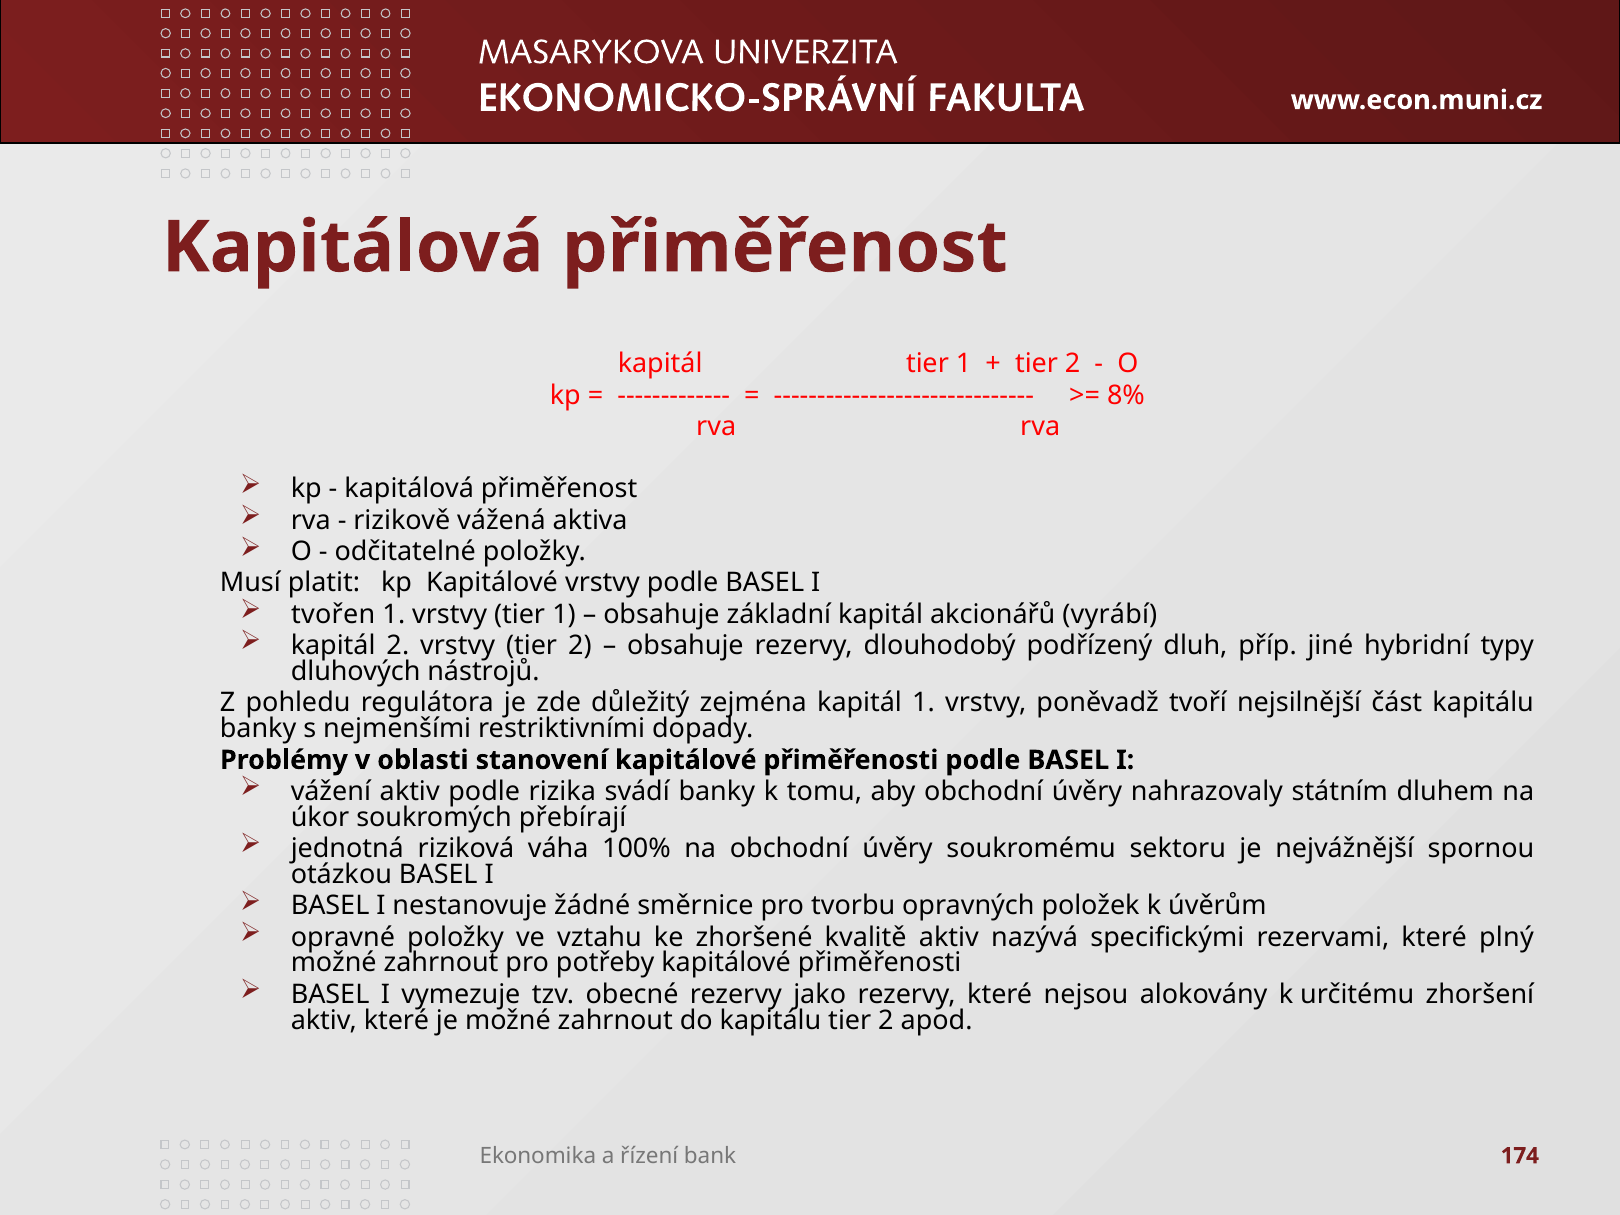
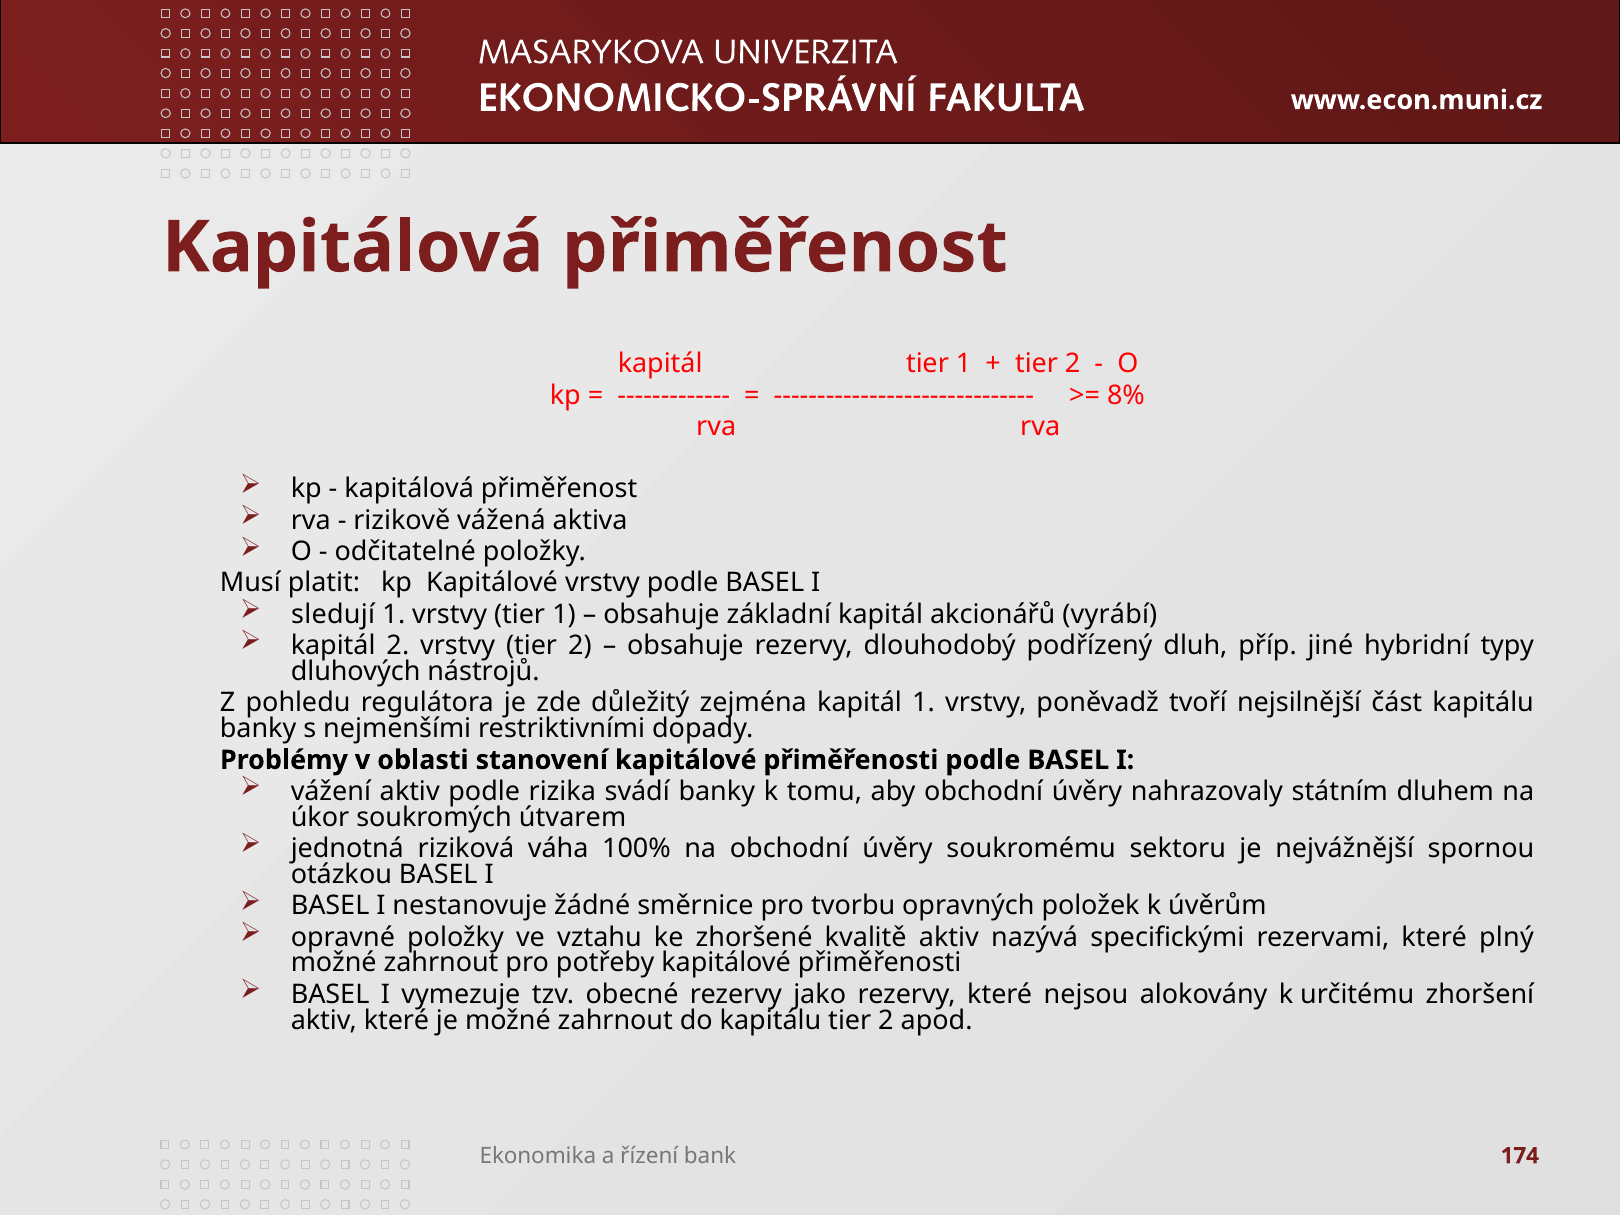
tvořen: tvořen -> sledují (333, 614)
přebírají: přebírají -> útvarem (573, 817)
